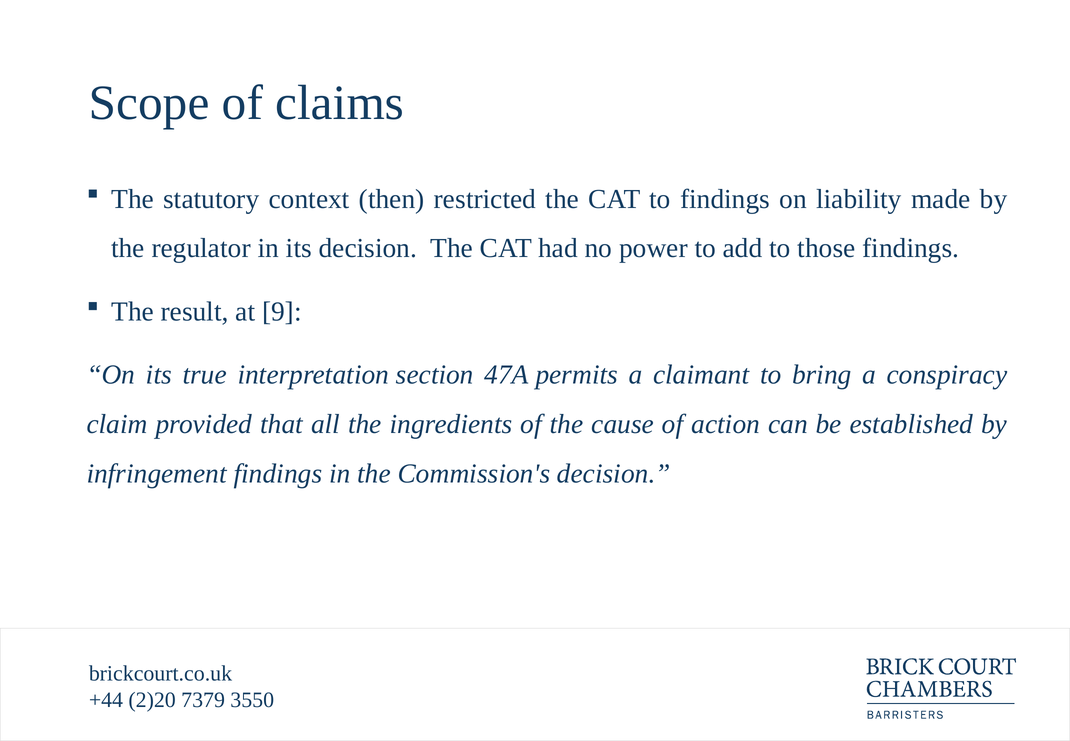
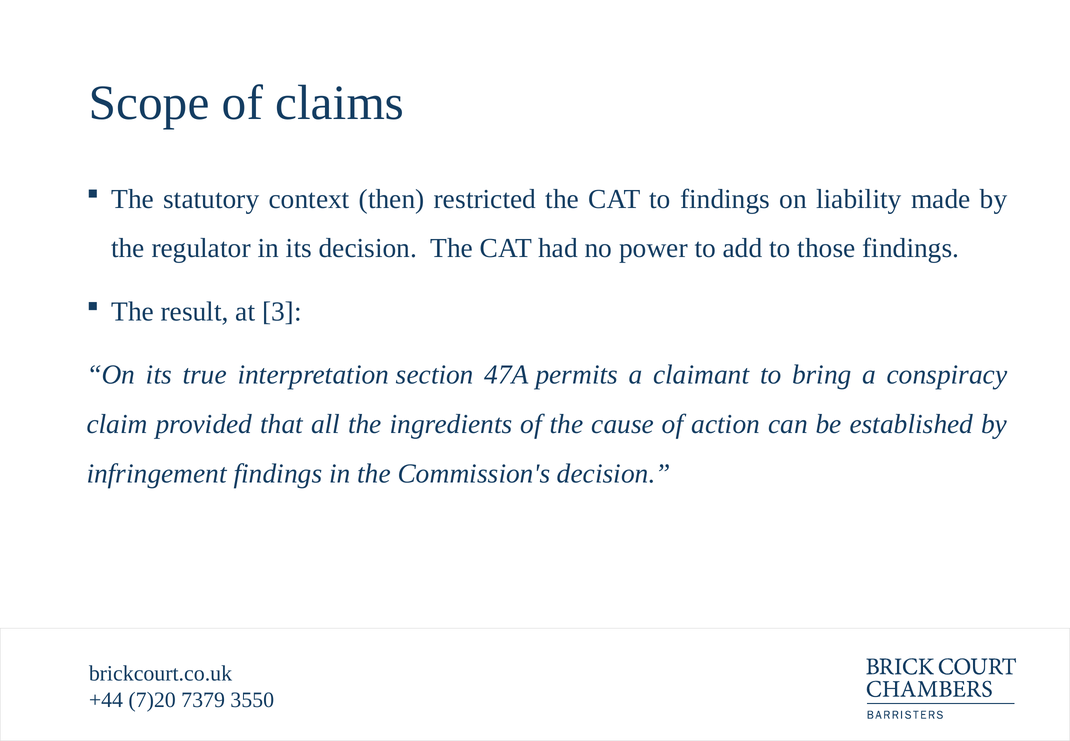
9: 9 -> 3 (282, 311)
2)20: 2)20 -> 7)20 (152, 700)
